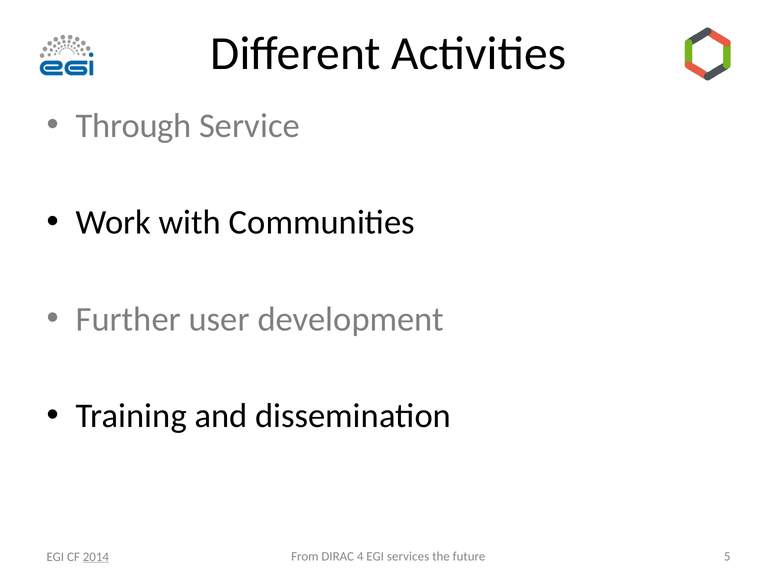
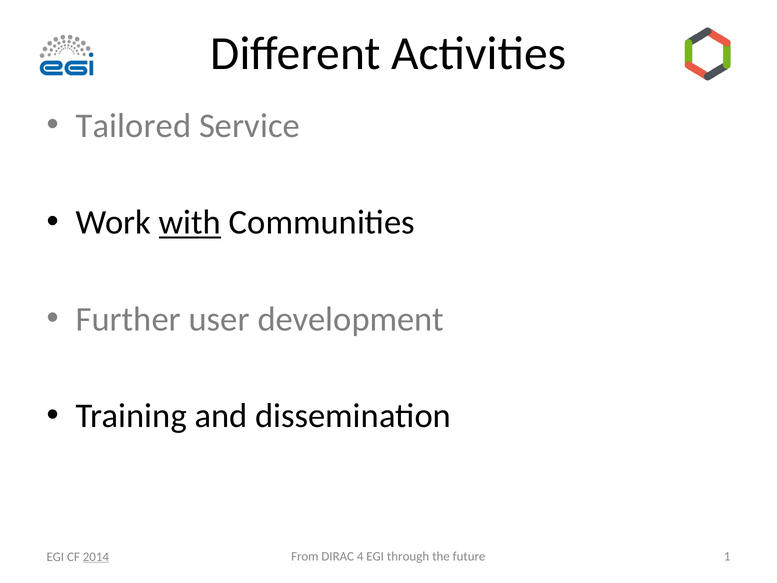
Through: Through -> Tailored (133, 126)
with underline: none -> present (190, 222)
services: services -> through (408, 556)
5: 5 -> 1 (727, 556)
